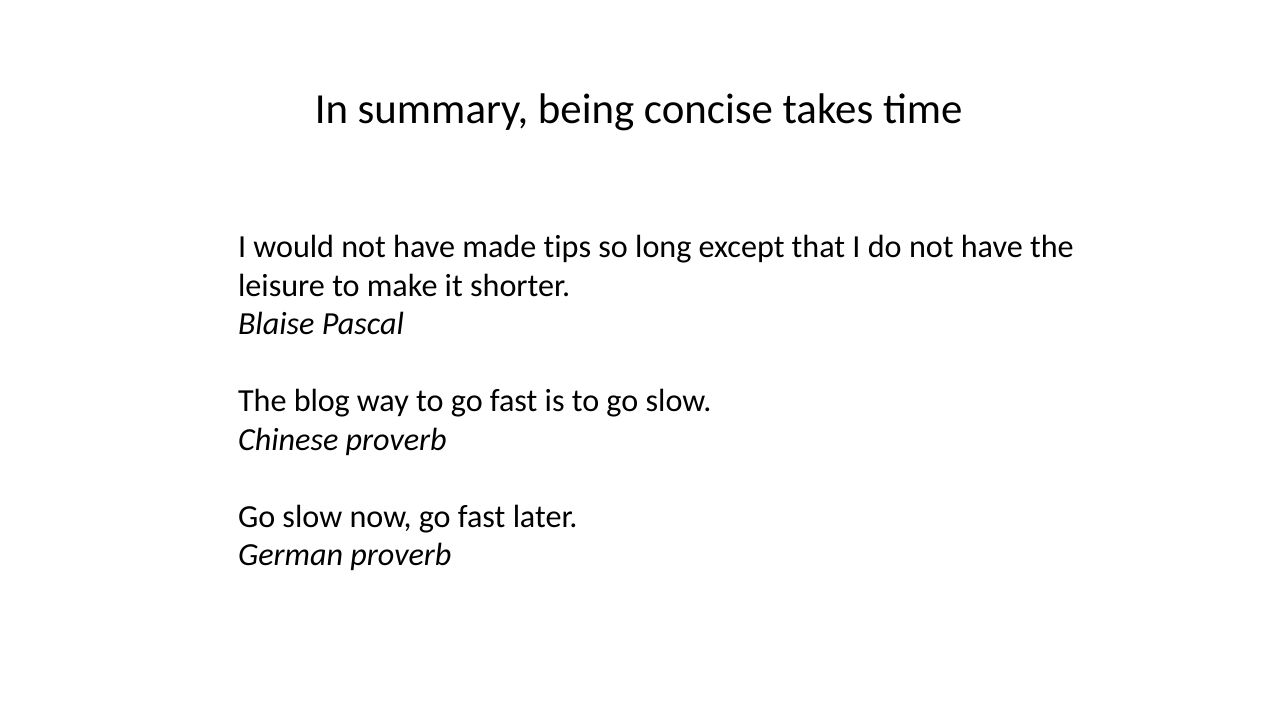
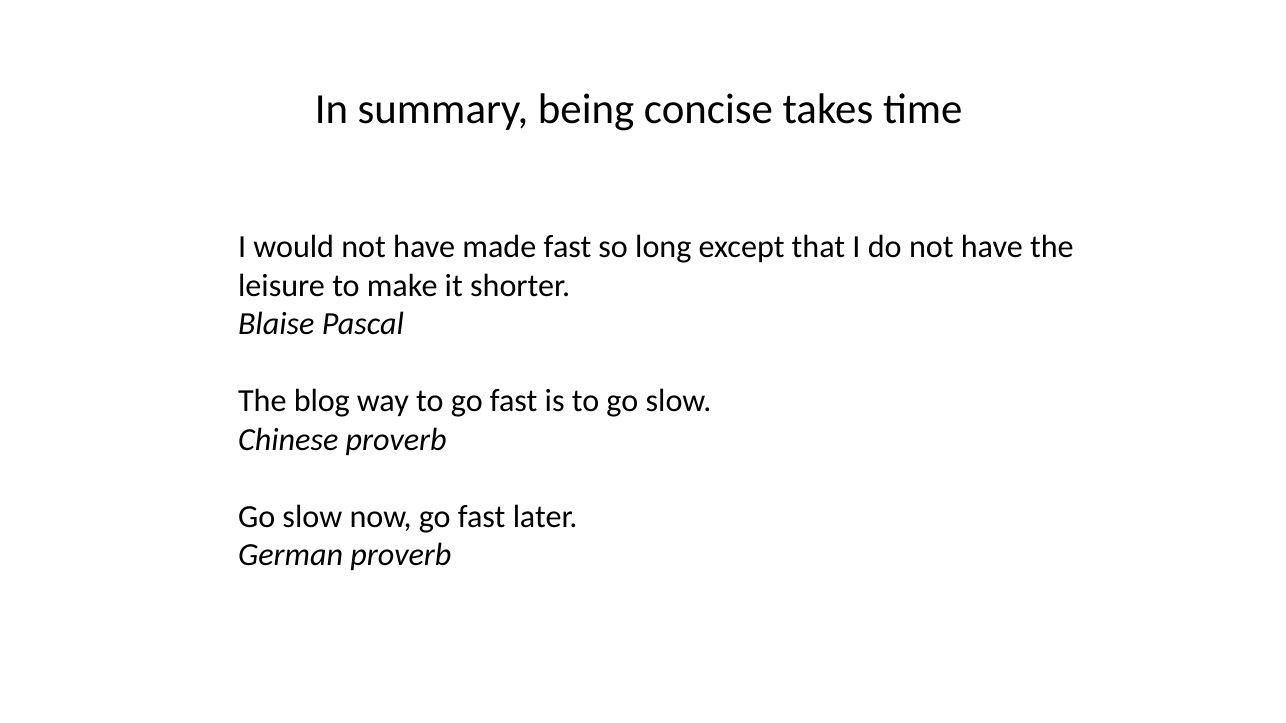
made tips: tips -> fast (568, 247)
